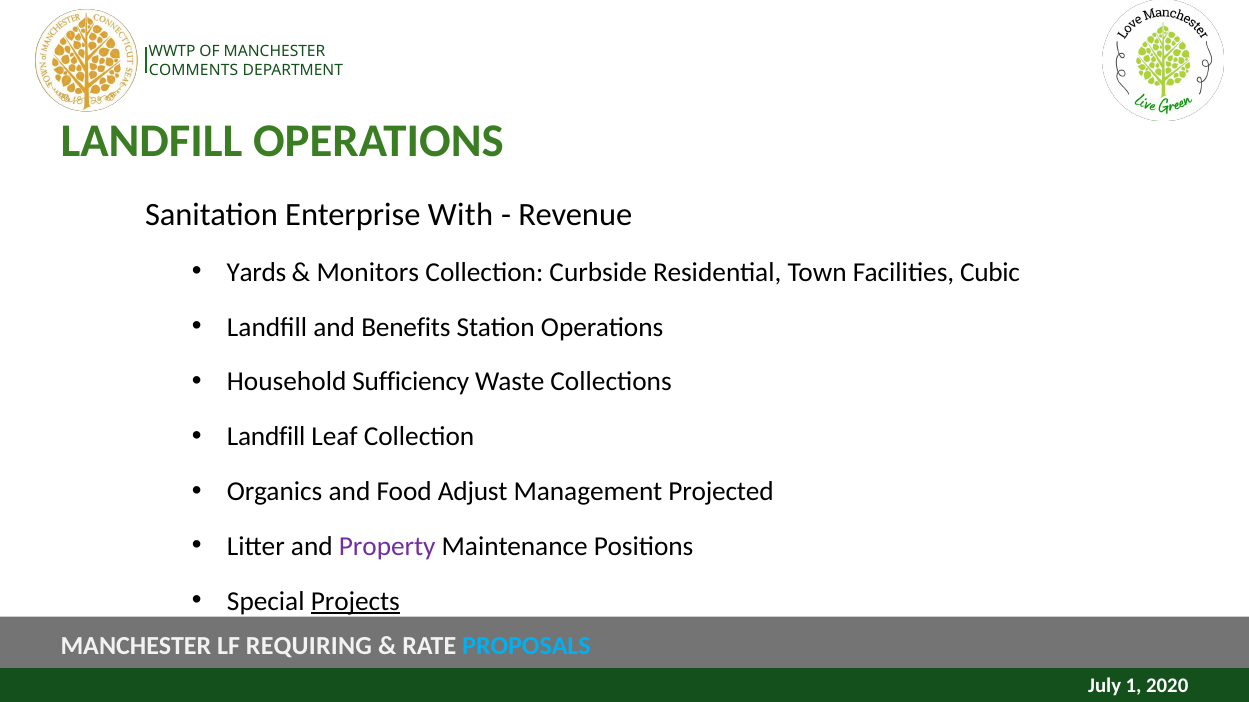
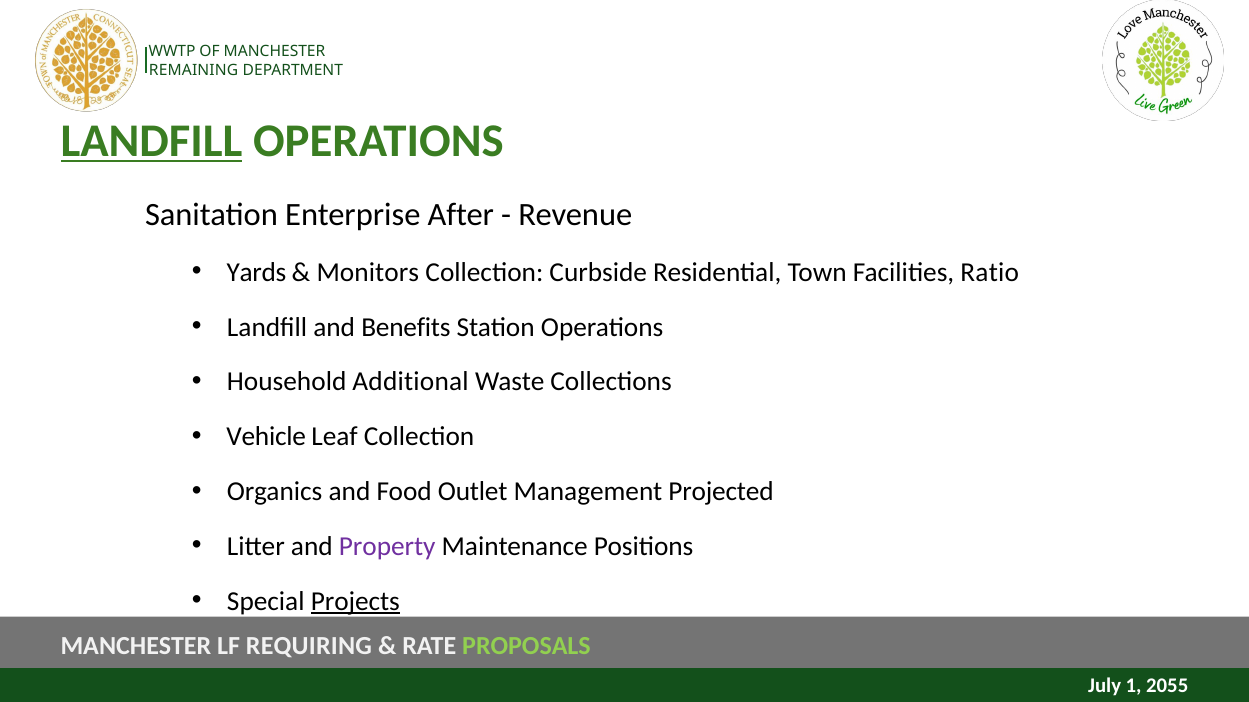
COMMENTS: COMMENTS -> REMAINING (194, 71)
LANDFILL underline: none -> present (151, 141)
With: With -> After (461, 215)
Cubic: Cubic -> Ratio (990, 272)
Sufficiency: Sufficiency -> Additional (411, 382)
Landfill: Landfill -> Vehicle (266, 437)
Adjust: Adjust -> Outlet (473, 492)
PROPOSALS colour: light blue -> light green (526, 647)
2020: 2020 -> 2055 (1167, 686)
